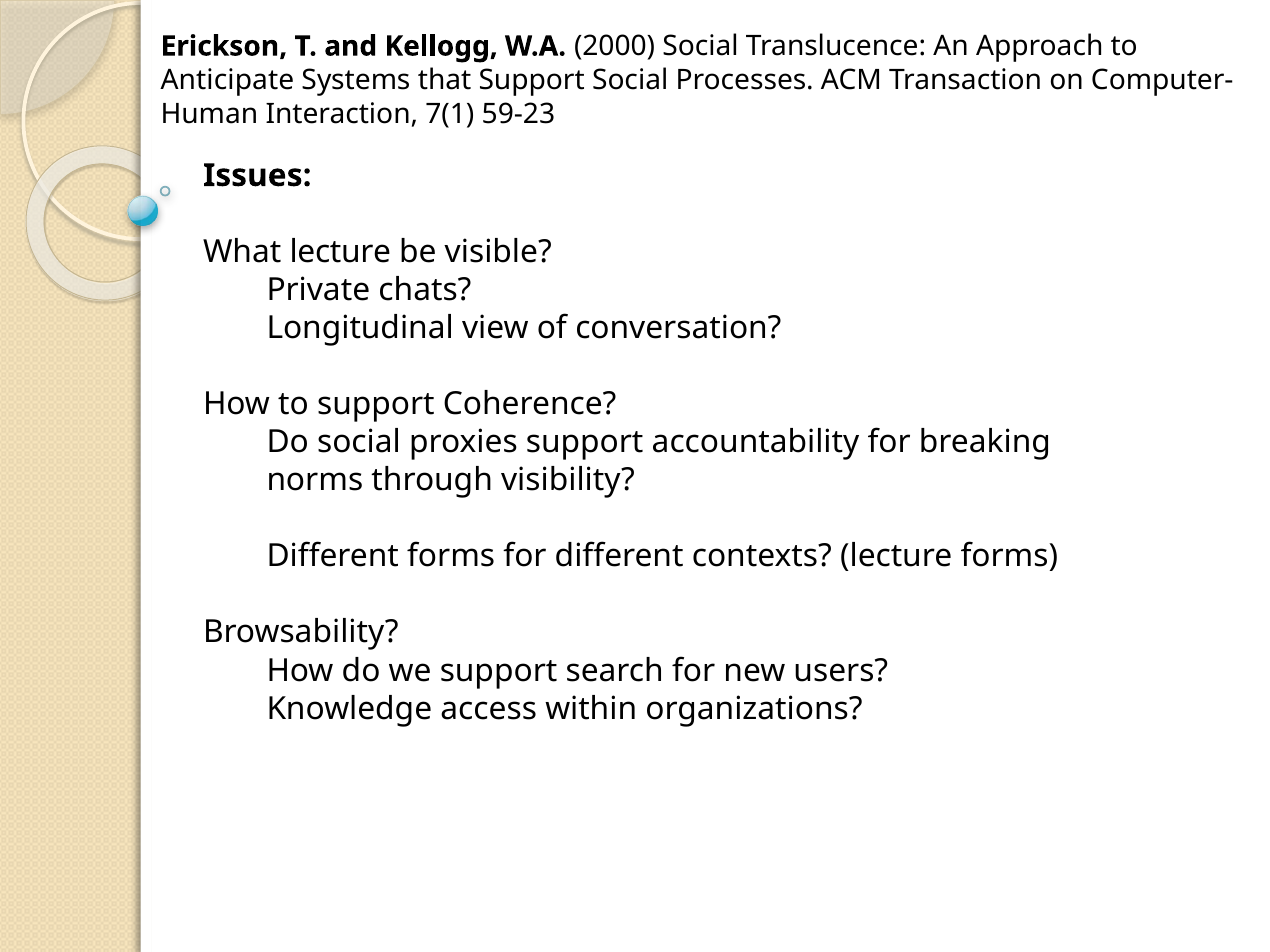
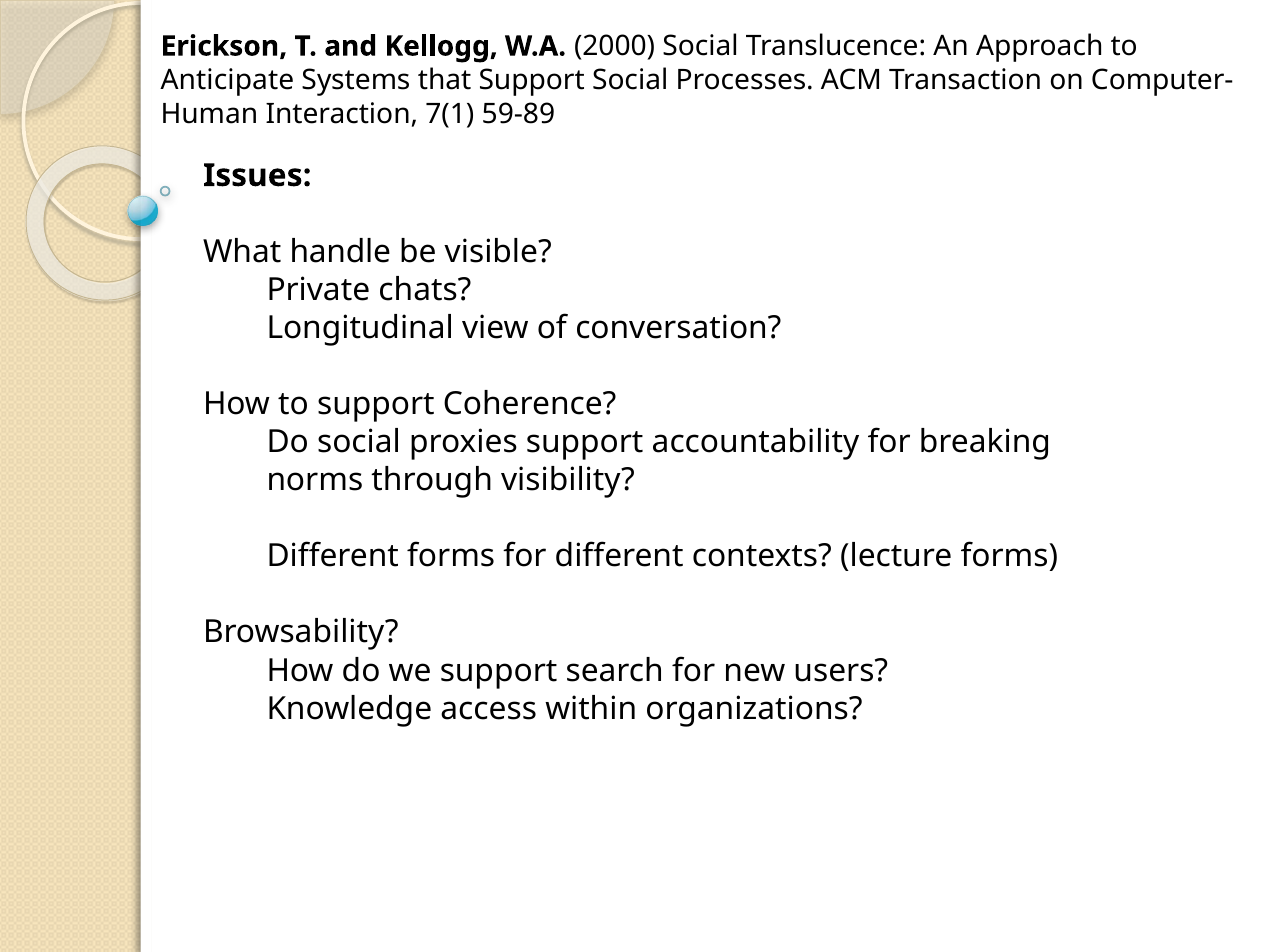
59-23: 59-23 -> 59-89 (518, 114)
What lecture: lecture -> handle (340, 252)
